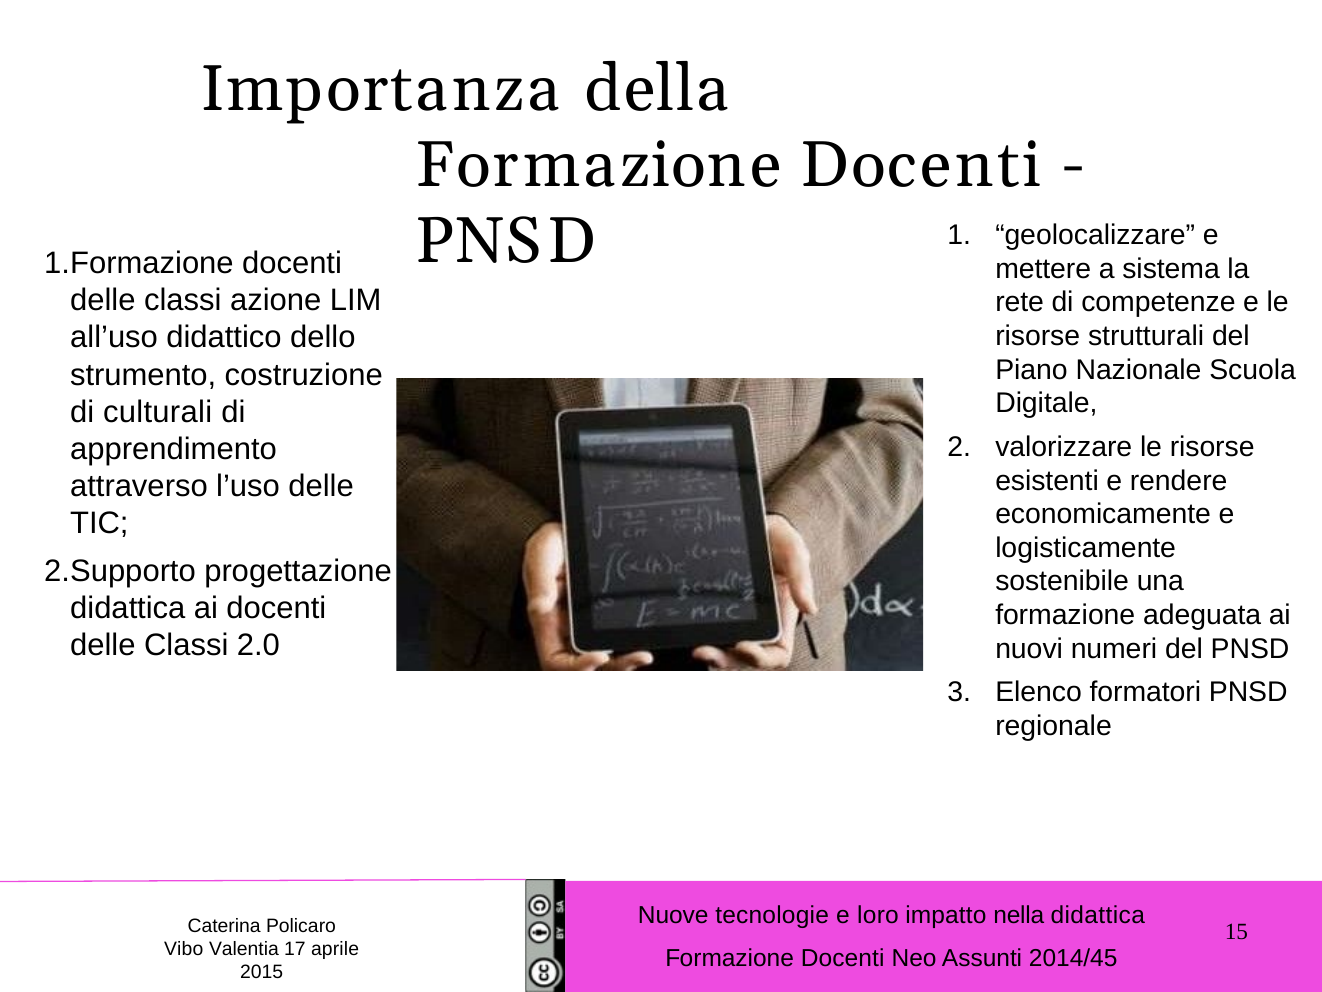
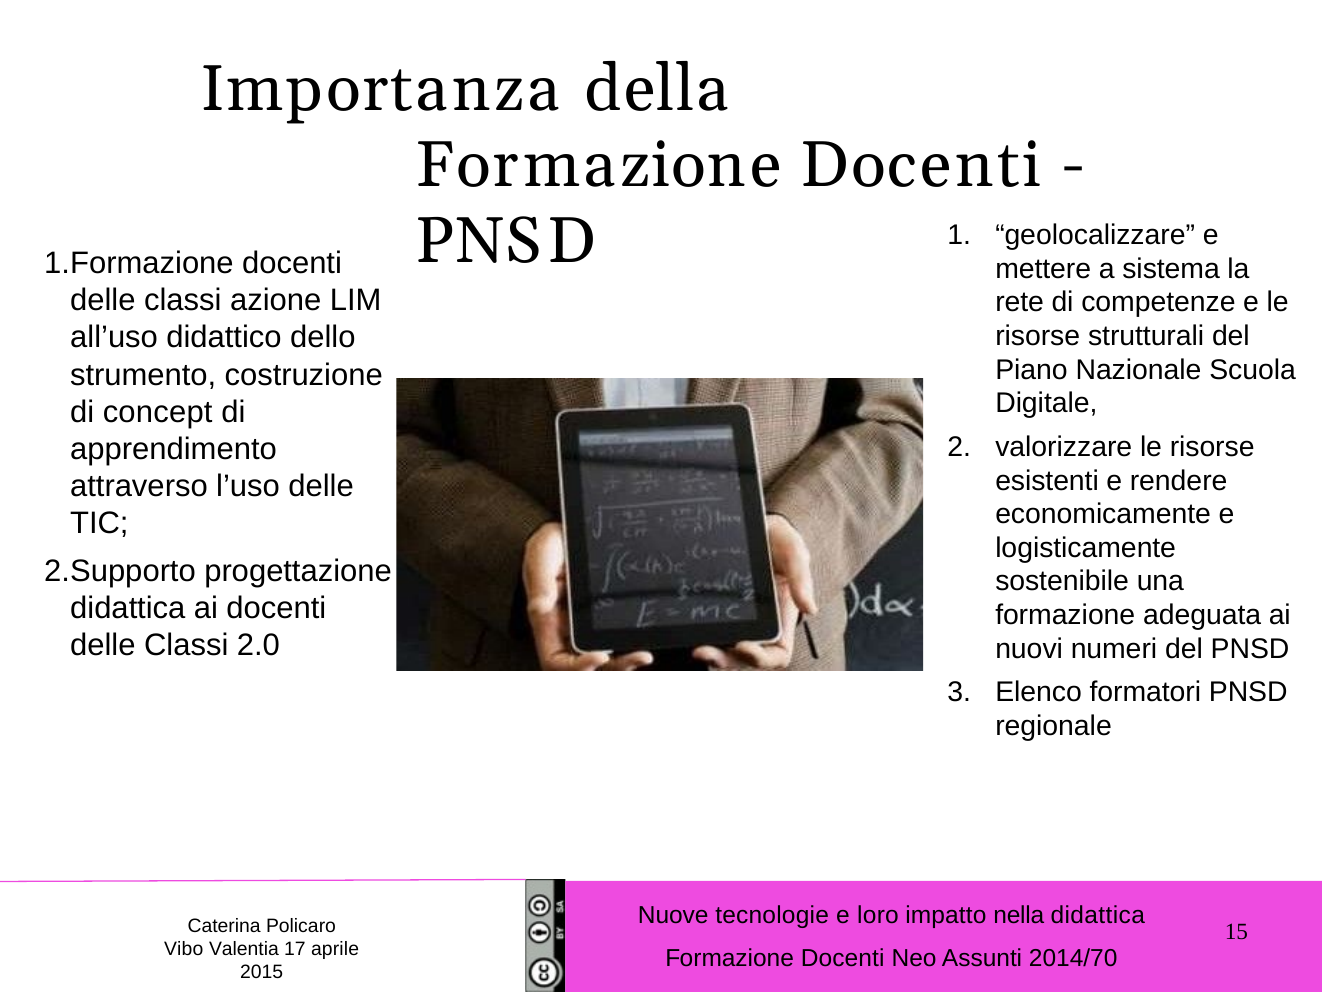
culturali: culturali -> concept (158, 412)
2014/45: 2014/45 -> 2014/70 (1073, 958)
